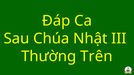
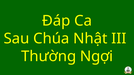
Trên: Trên -> Ngợi (96, 57)
